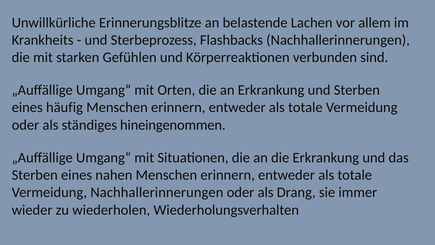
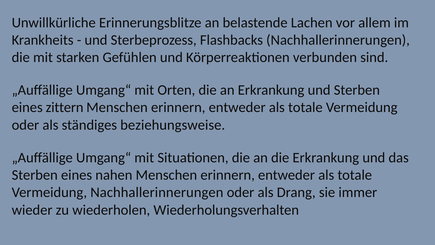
häufig: häufig -> zittern (65, 107)
hineingenommen: hineingenommen -> beziehungsweise (173, 125)
